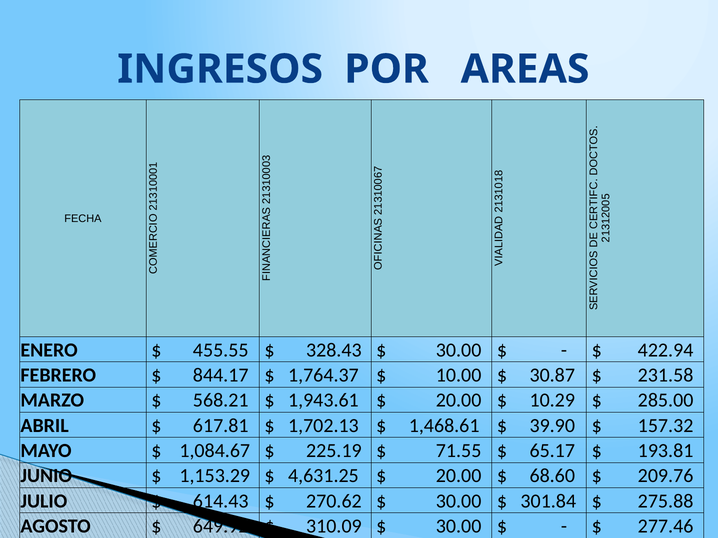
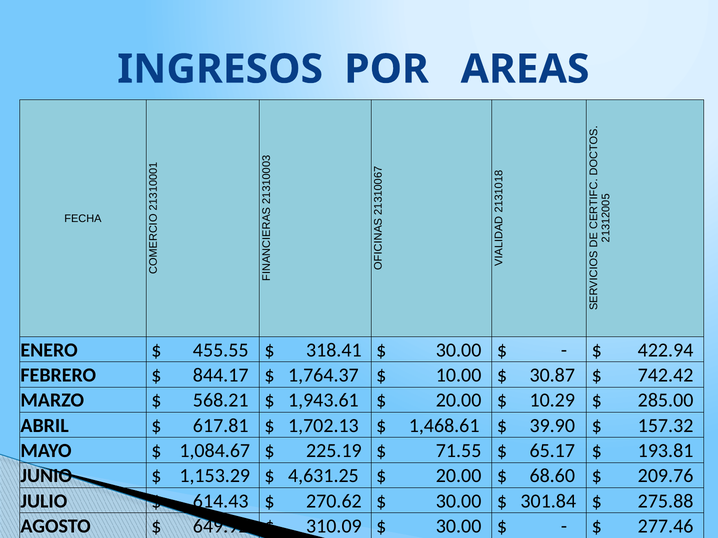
328.43: 328.43 -> 318.41 (334, 350)
231.58: 231.58 -> 742.42 (666, 376)
